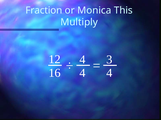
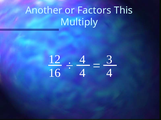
Fraction: Fraction -> Another (44, 10)
Monica: Monica -> Factors (94, 10)
